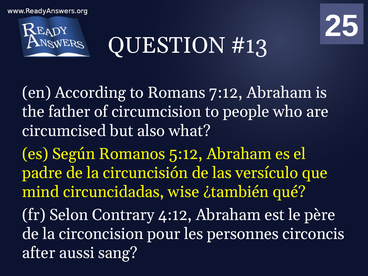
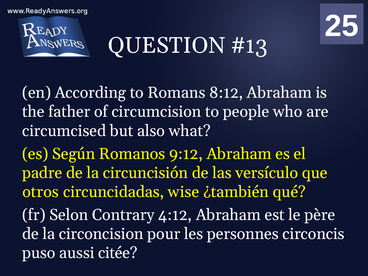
7:12: 7:12 -> 8:12 (226, 93)
5:12: 5:12 -> 9:12 (186, 154)
mind: mind -> otros (41, 192)
after: after -> puso (39, 253)
sang: sang -> citée (118, 253)
